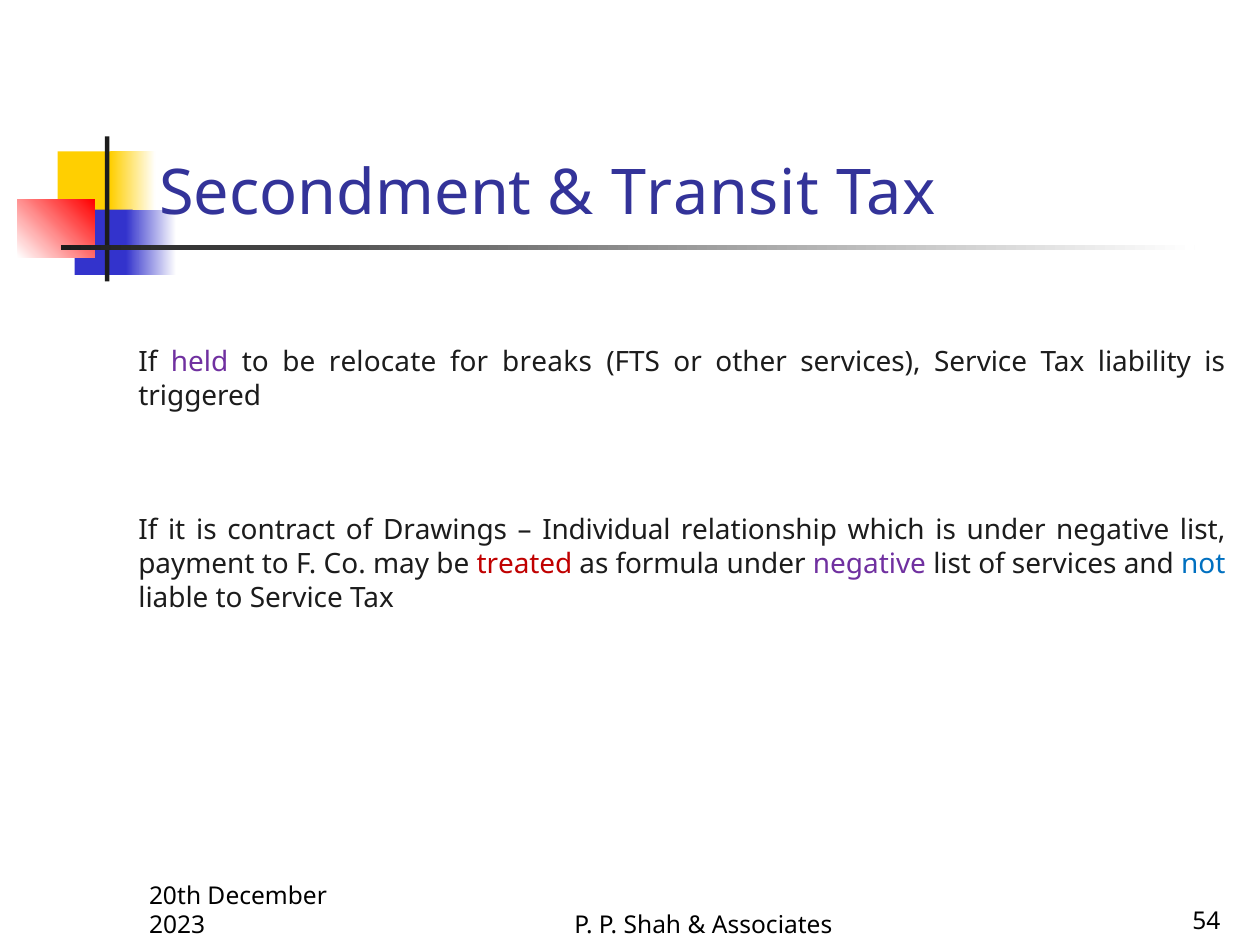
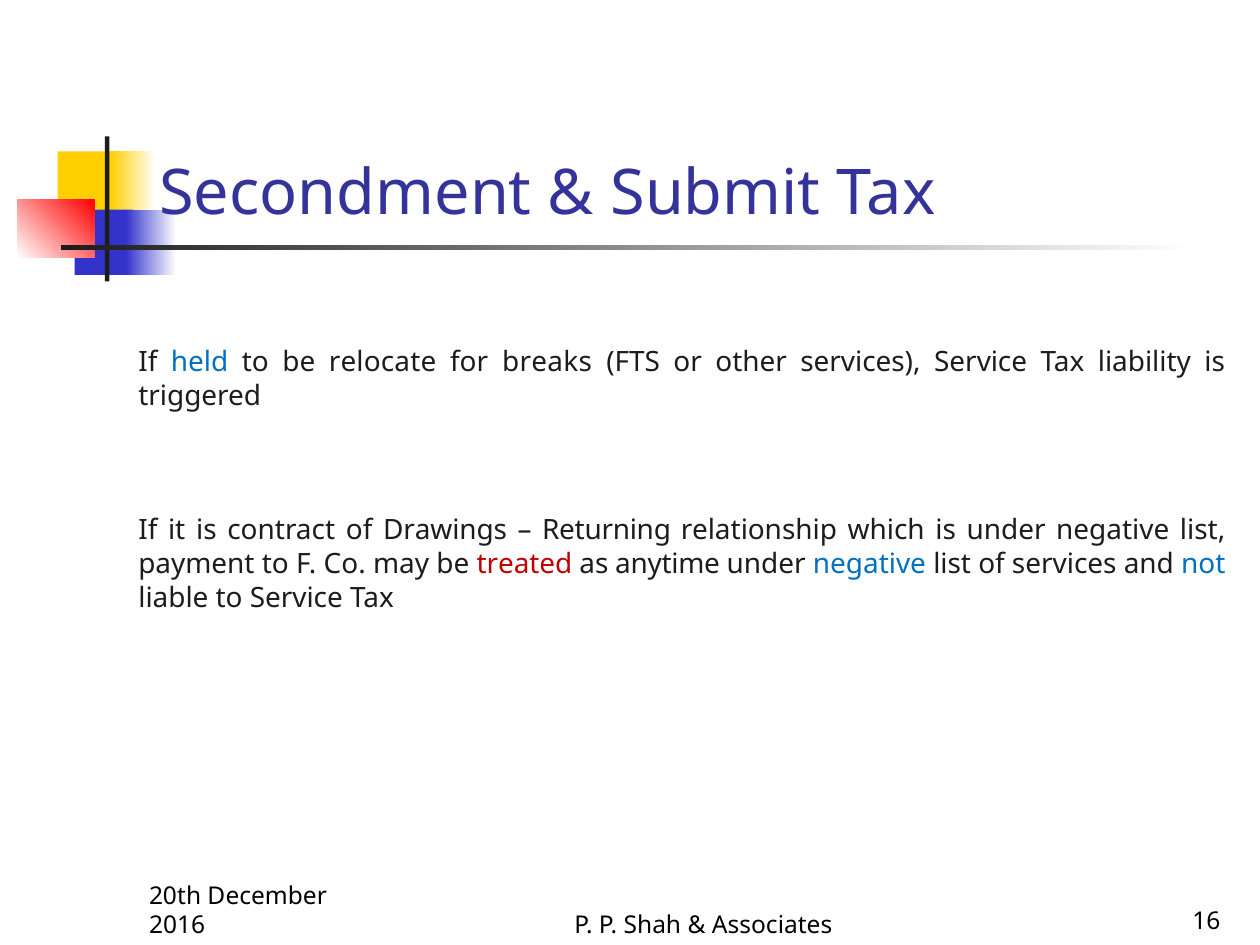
Transit: Transit -> Submit (715, 193)
held colour: purple -> blue (200, 363)
Individual: Individual -> Returning (607, 531)
formula: formula -> anytime (668, 564)
negative colour: purple -> blue (869, 564)
2023: 2023 -> 2016 (177, 926)
54: 54 -> 16 (1206, 922)
